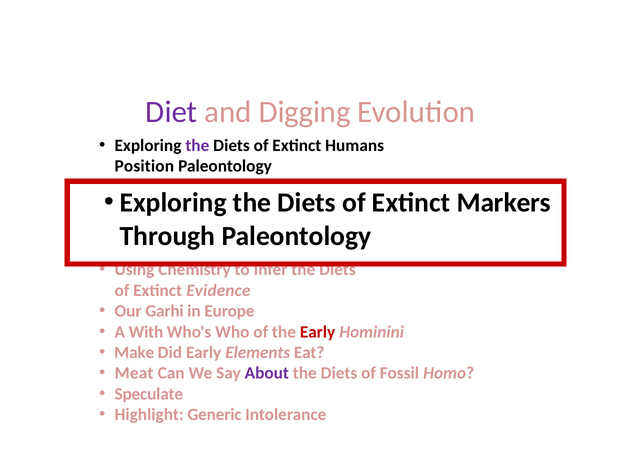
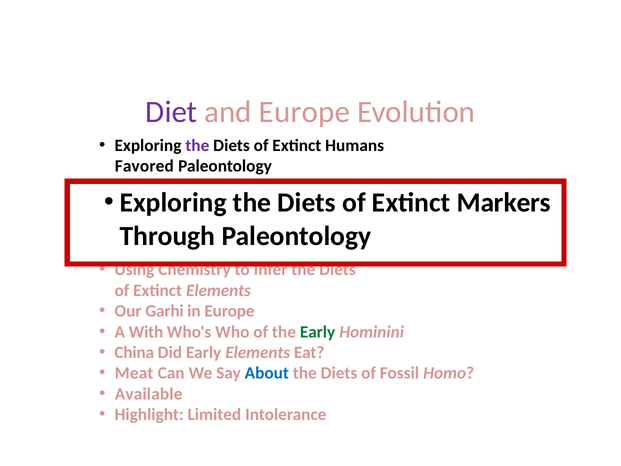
and Digging: Digging -> Europe (304, 112)
Position: Position -> Favored (144, 166)
Extinct Evidence: Evidence -> Elements (218, 290)
Early colour: red -> green (318, 332)
Make: Make -> China (134, 352)
About colour: purple -> blue (267, 373)
Speculate: Speculate -> Available (149, 394)
Generic: Generic -> Limited (214, 414)
